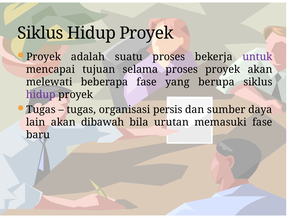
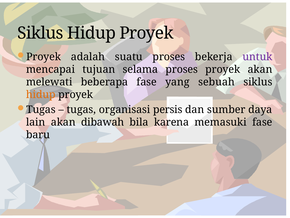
berupa: berupa -> sebuah (216, 82)
hidup colour: purple -> orange (41, 94)
urutan: urutan -> karena (171, 122)
